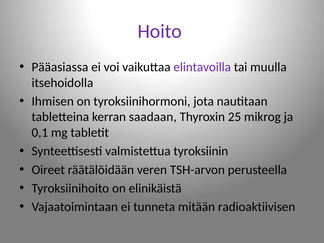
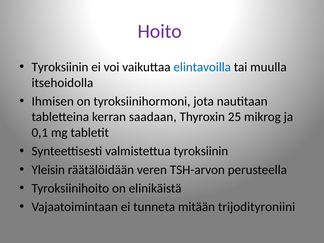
Pääasiassa: Pääasiassa -> Tyroksiinin (60, 67)
elintavoilla colour: purple -> blue (202, 67)
Oireet: Oireet -> Yleisin (48, 170)
radioaktiivisen: radioaktiivisen -> trijodityroniini (257, 207)
